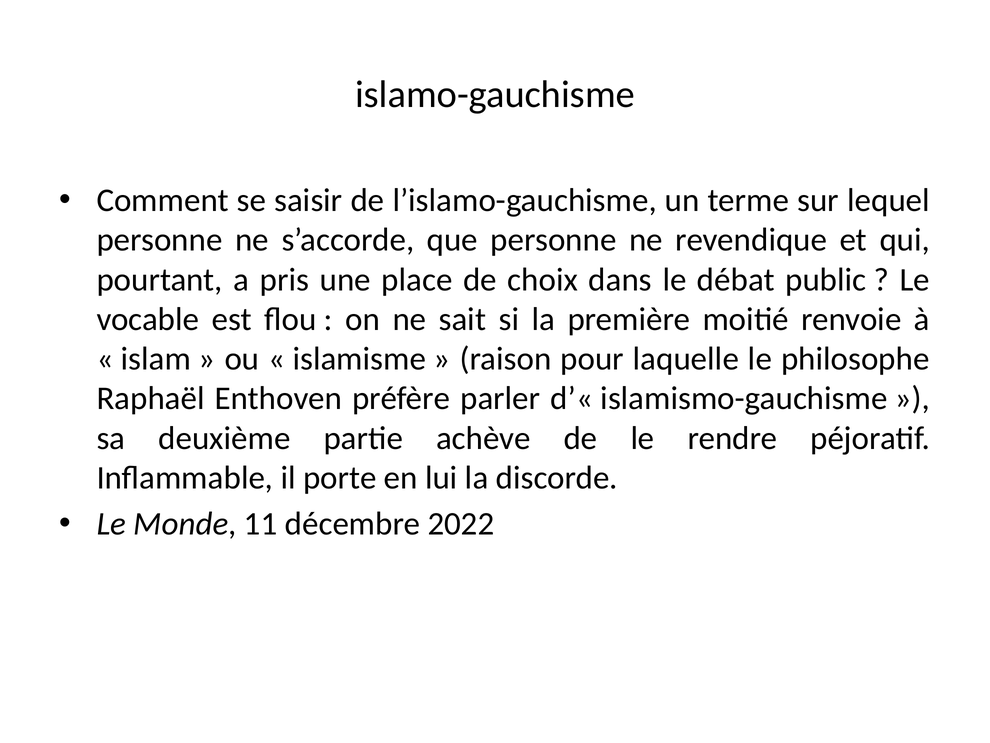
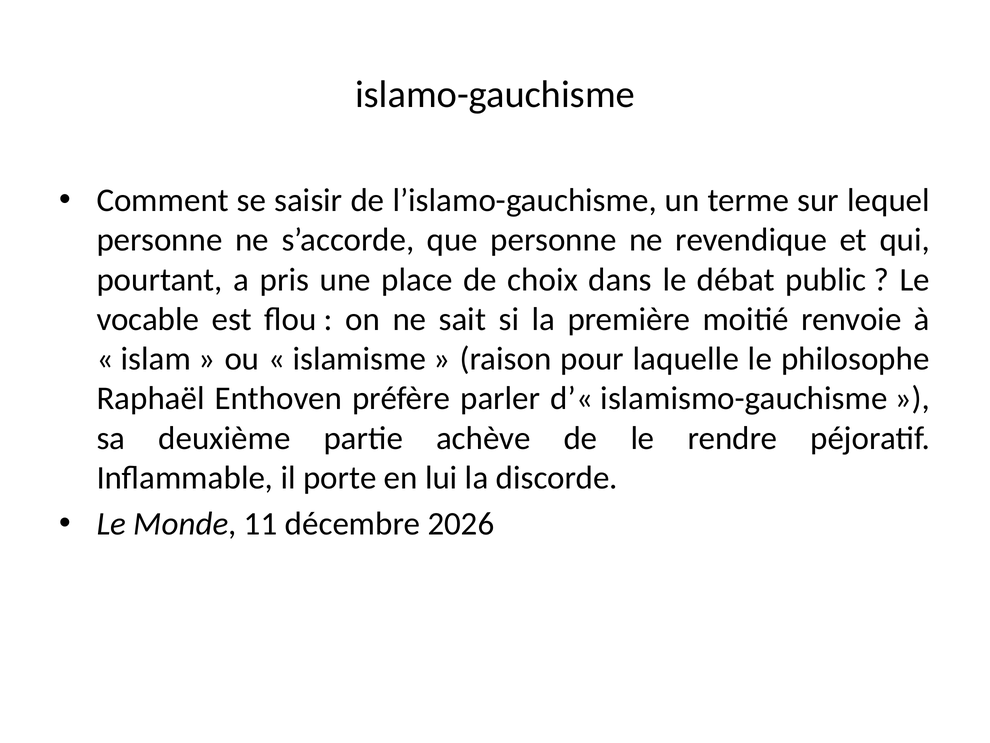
2022: 2022 -> 2026 (461, 524)
